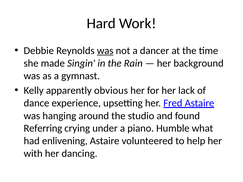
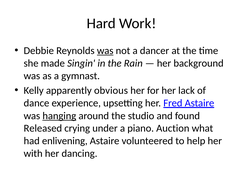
hanging underline: none -> present (59, 116)
Referring: Referring -> Released (43, 128)
Humble: Humble -> Auction (173, 128)
